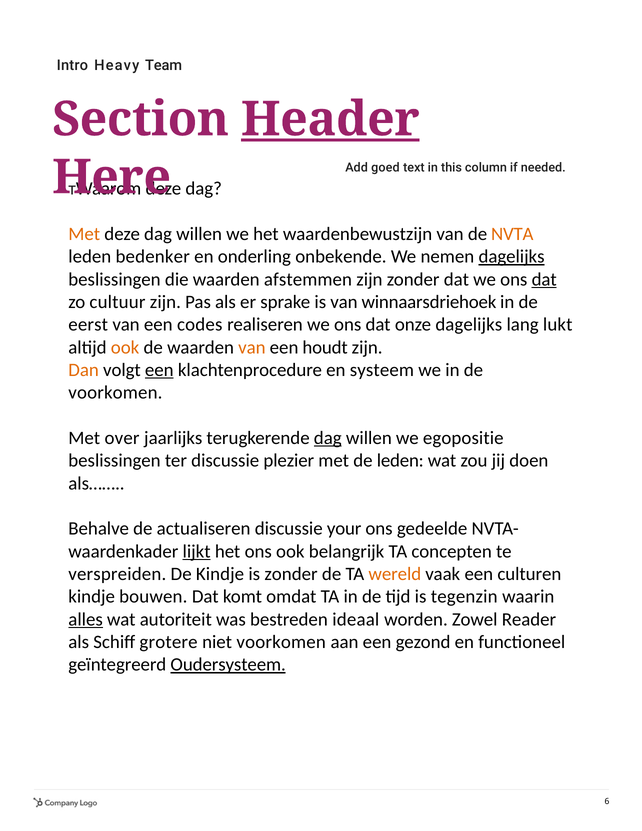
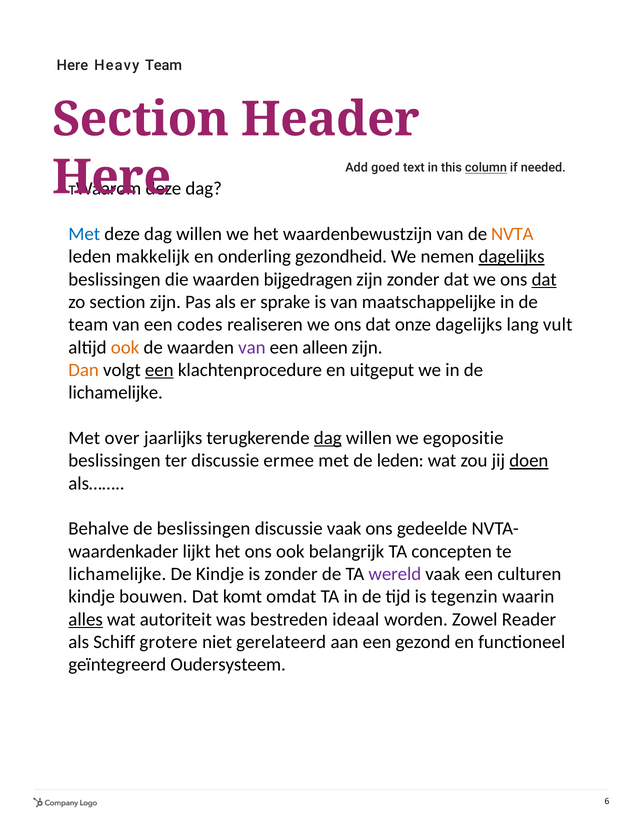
Intro: Intro -> Here (72, 65)
Header underline: present -> none (330, 119)
column underline: none -> present (486, 168)
Met colour: orange -> blue (84, 234)
bedenker: bedenker -> makkelijk (153, 257)
onbekende: onbekende -> gezondheid (341, 257)
afstemmen: afstemmen -> bijgedragen (308, 279)
zo cultuur: cultuur -> section (117, 302)
winnaarsdriehoek: winnaarsdriehoek -> maatschappelijke (429, 302)
eerst: eerst -> team (88, 325)
lukt: lukt -> vult (558, 325)
van colour: orange -> purple (252, 347)
houdt: houdt -> alleen (325, 347)
systeem: systeem -> uitgeput (382, 370)
voorkomen: voorkomen -> lichamelijke (116, 393)
plezier: plezier -> ermee (289, 461)
doen underline: none -> present (529, 461)
de actualiseren: actualiseren -> beslissingen (204, 529)
discussie your: your -> vaak (344, 529)
lijkt underline: present -> none (197, 551)
verspreiden: verspreiden -> lichamelijke (117, 574)
wereld colour: orange -> purple (395, 574)
niet voorkomen: voorkomen -> gerelateerd (281, 642)
Oudersysteem underline: present -> none (228, 664)
